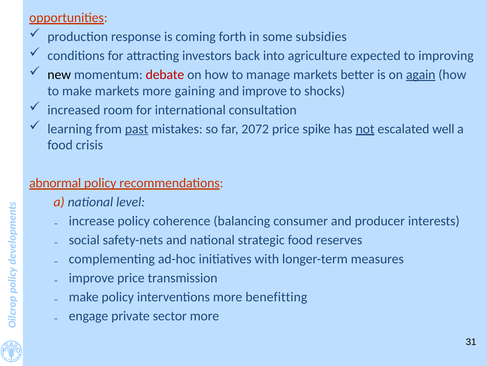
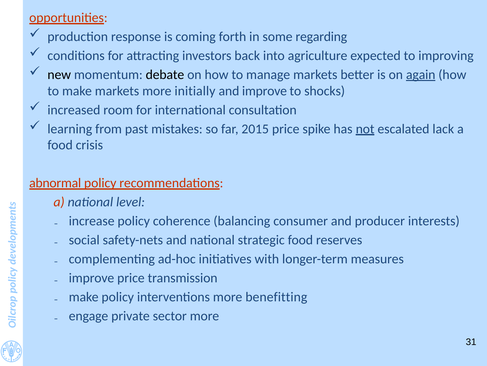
subsidies: subsidies -> regarding (321, 37)
debate colour: red -> black (165, 75)
gaining: gaining -> initially (195, 91)
past underline: present -> none (137, 129)
2072: 2072 -> 2015 (255, 129)
well: well -> lack (443, 129)
